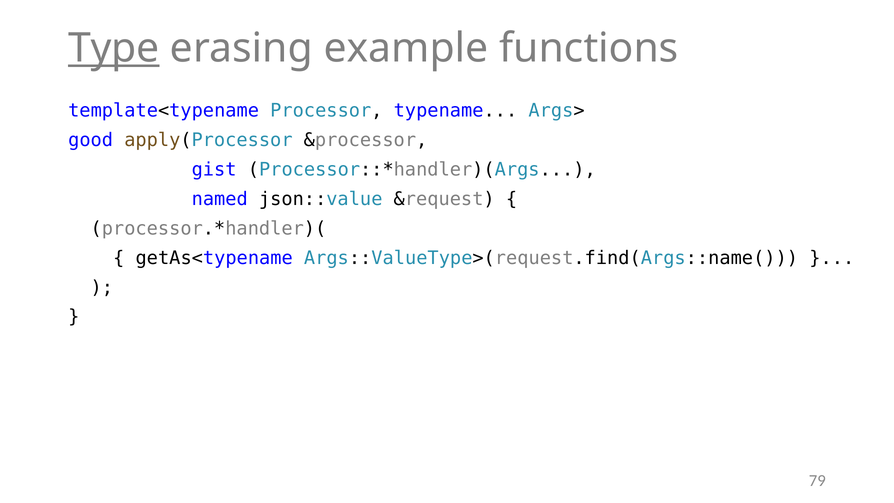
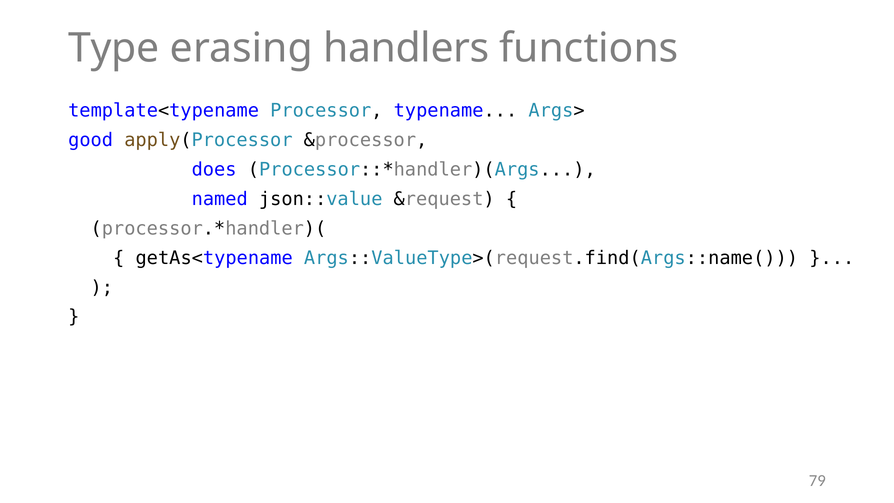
Type underline: present -> none (114, 48)
example: example -> handlers (406, 48)
gist: gist -> does (214, 169)
